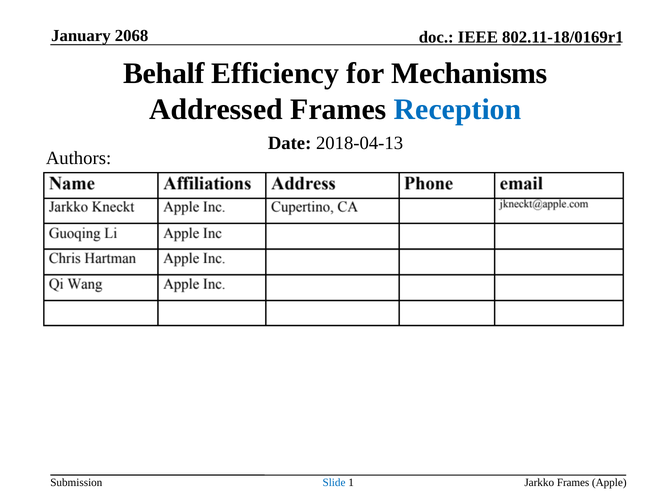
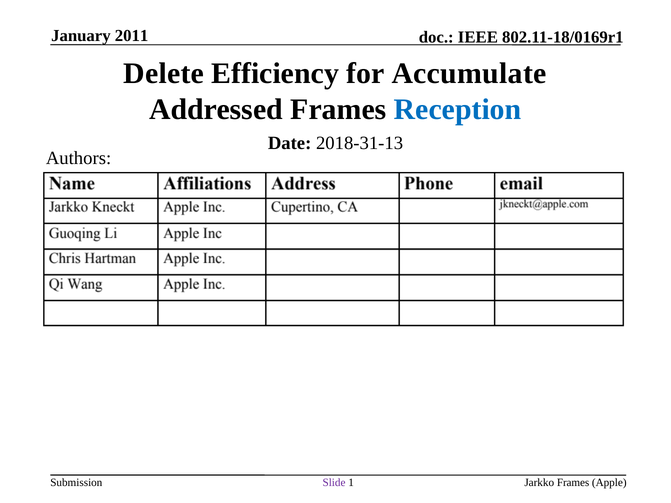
2068: 2068 -> 2011 (132, 36)
Behalf: Behalf -> Delete (164, 74)
Mechanisms: Mechanisms -> Accumulate (469, 74)
2018-04-13: 2018-04-13 -> 2018-31-13 (360, 143)
Slide colour: blue -> purple (334, 483)
